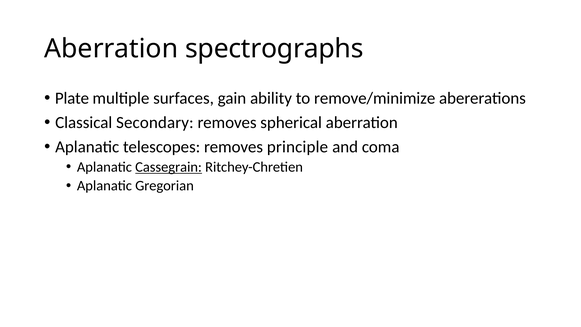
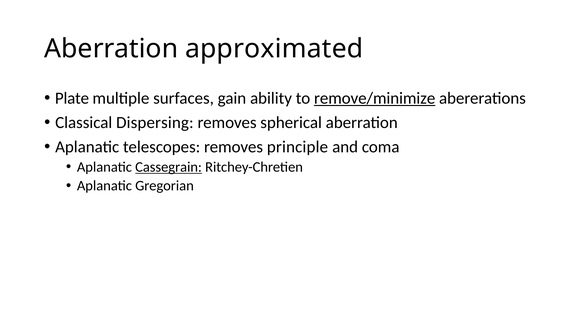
spectrographs: spectrographs -> approximated (274, 49)
remove/minimize underline: none -> present (375, 98)
Secondary: Secondary -> Dispersing (155, 123)
